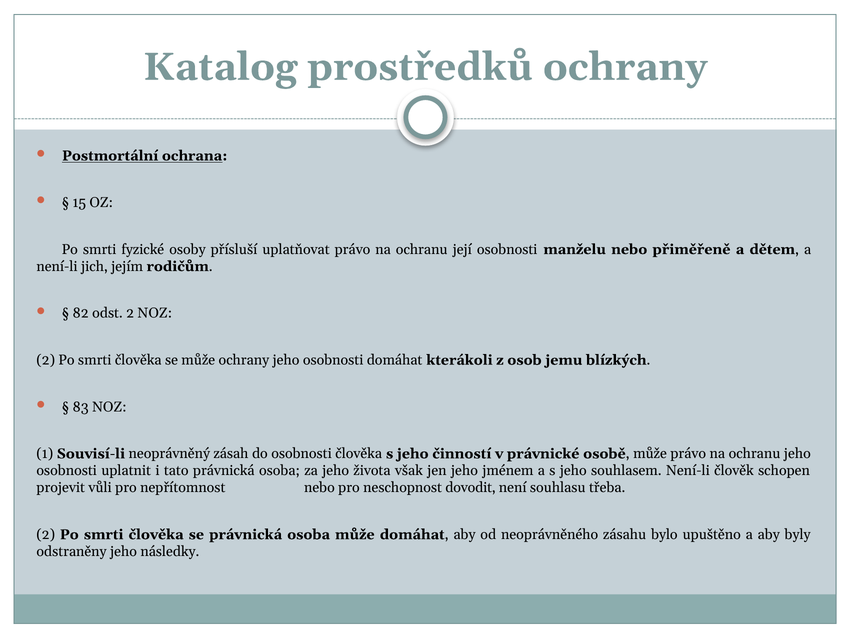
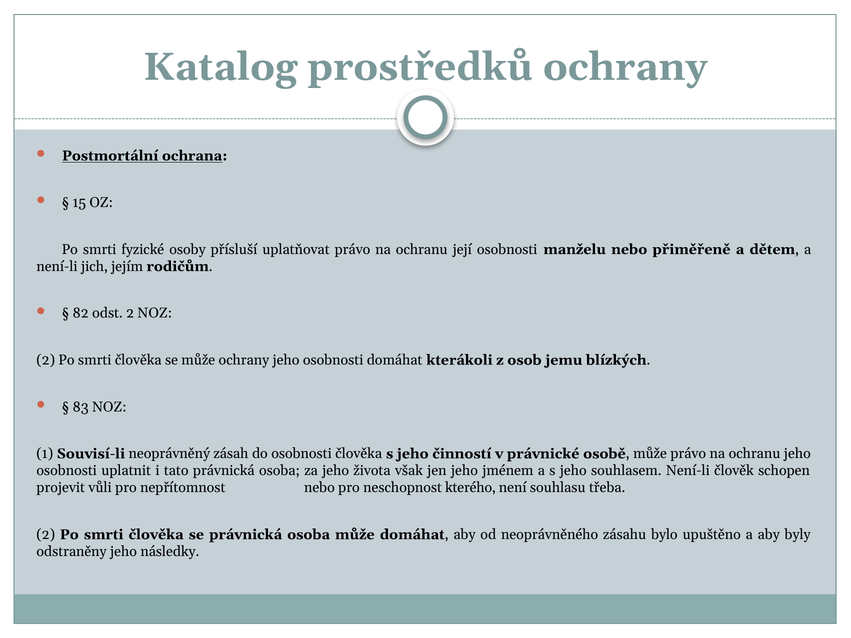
dovodit: dovodit -> kterého (470, 488)
